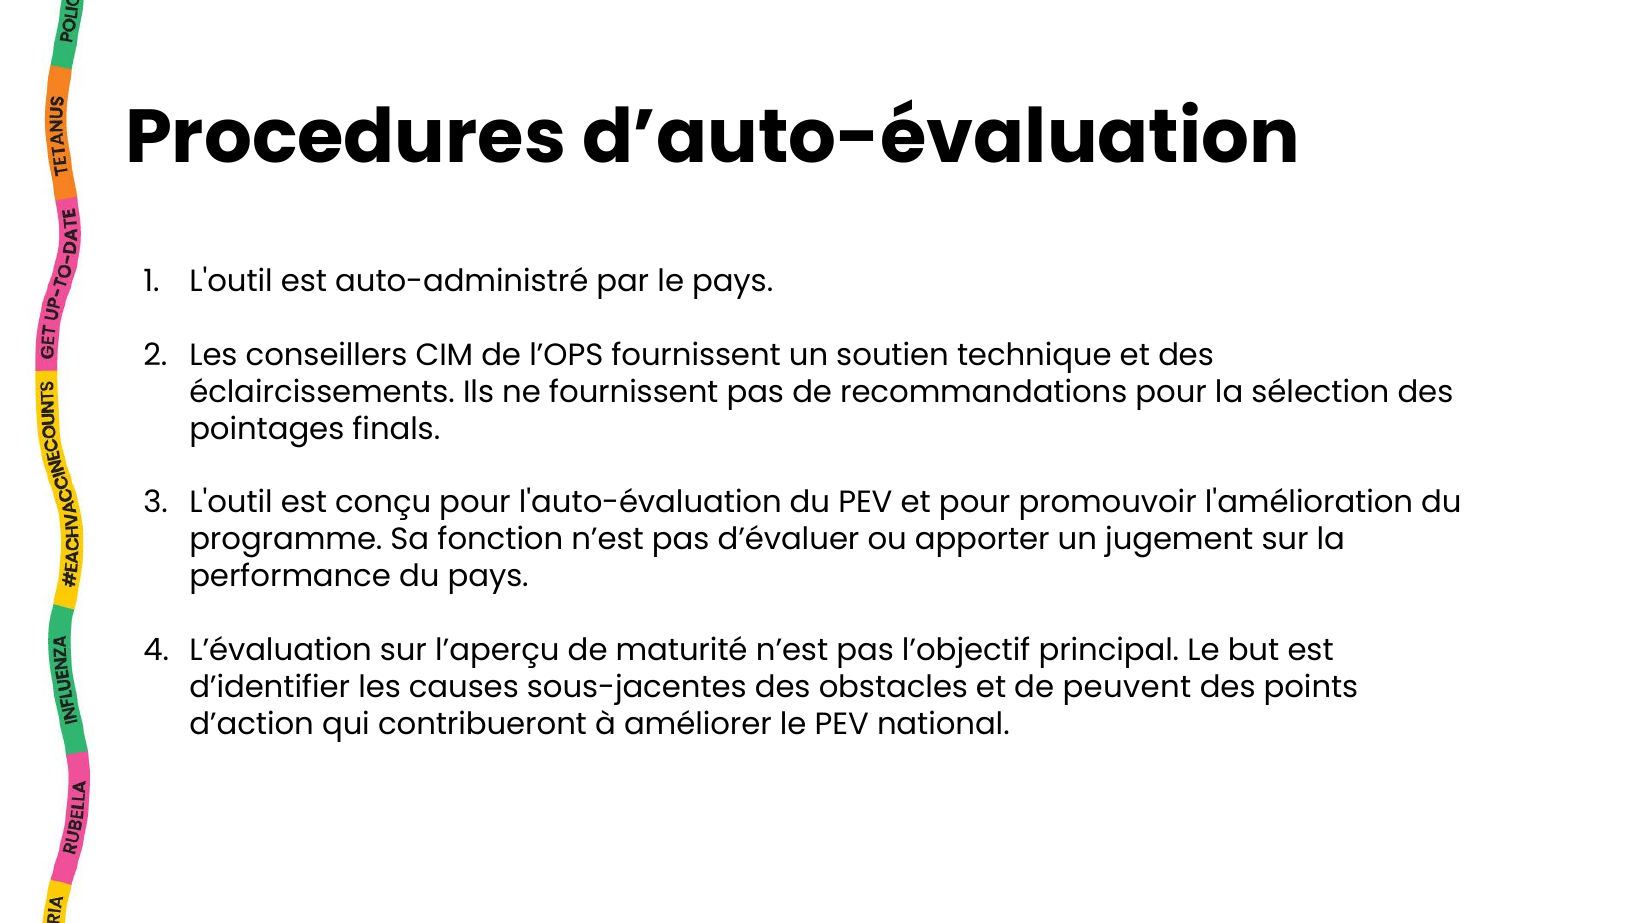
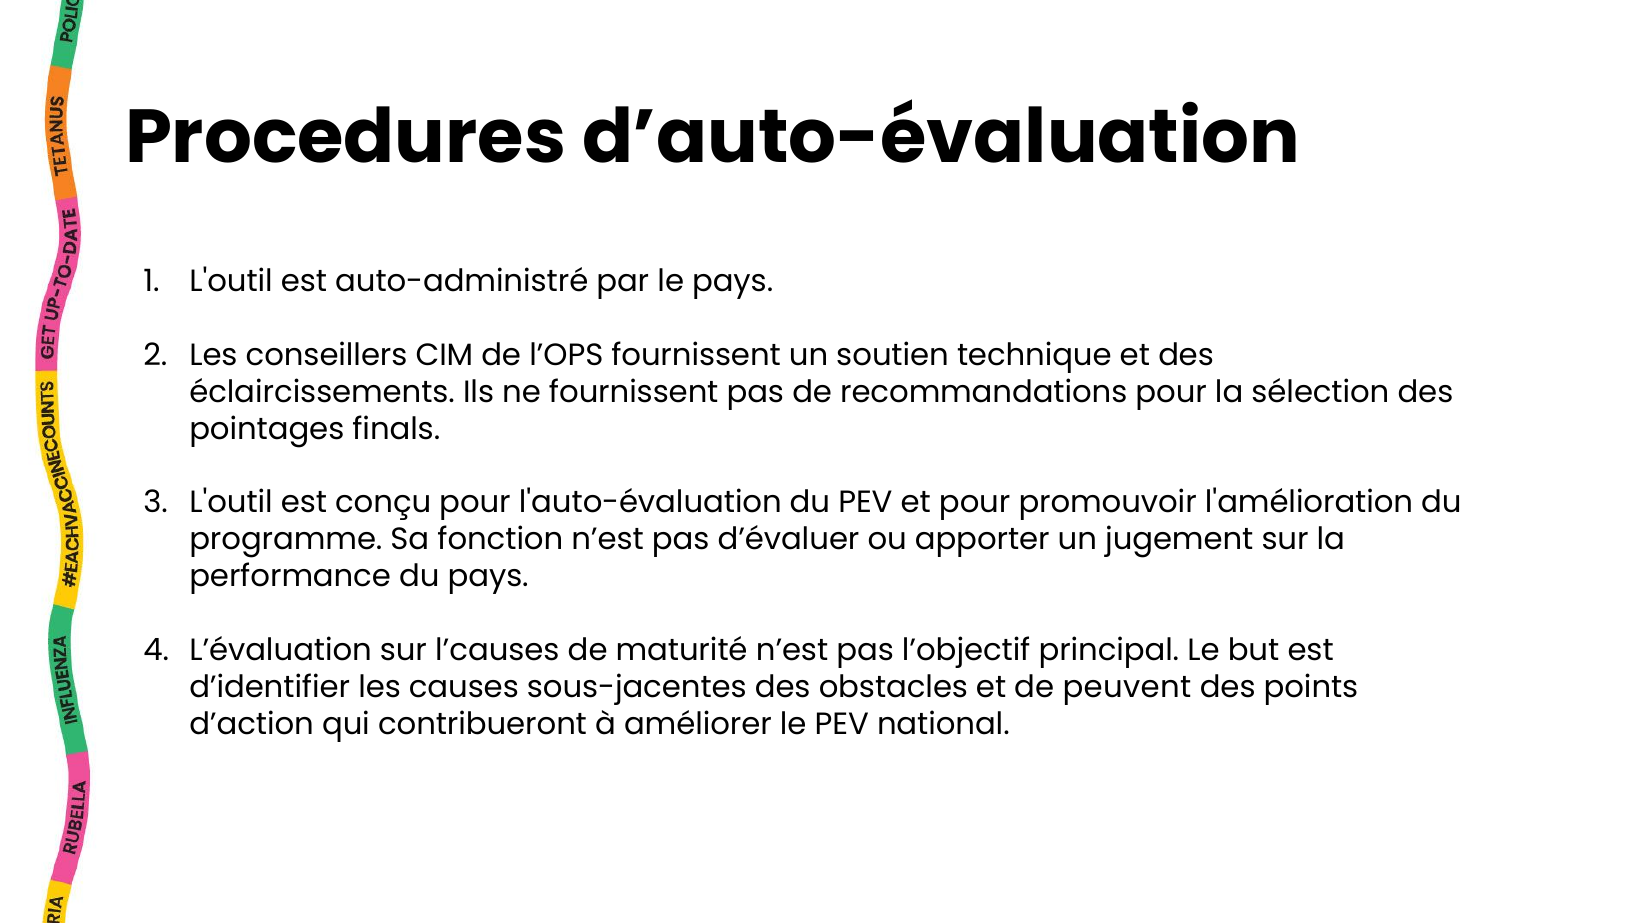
l’aperçu: l’aperçu -> l’causes (497, 651)
